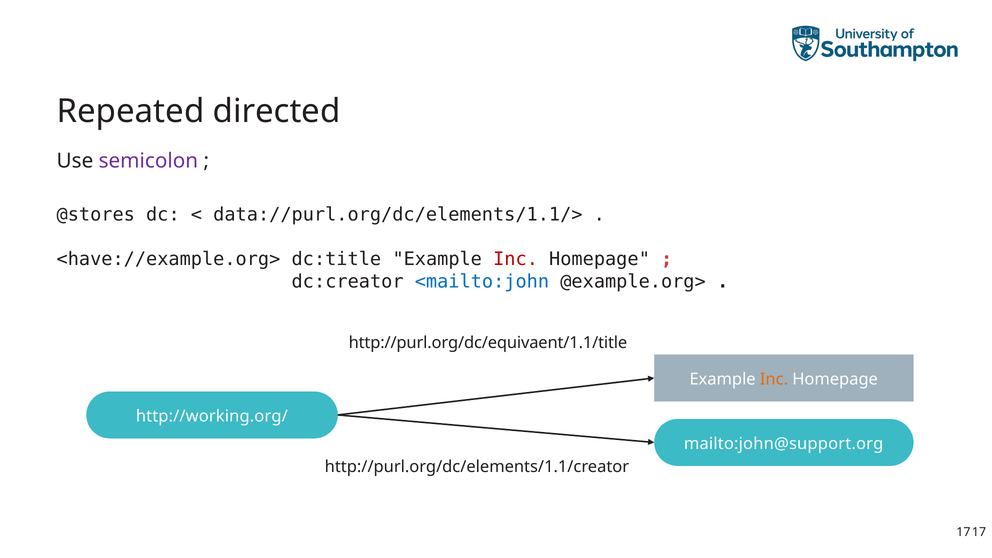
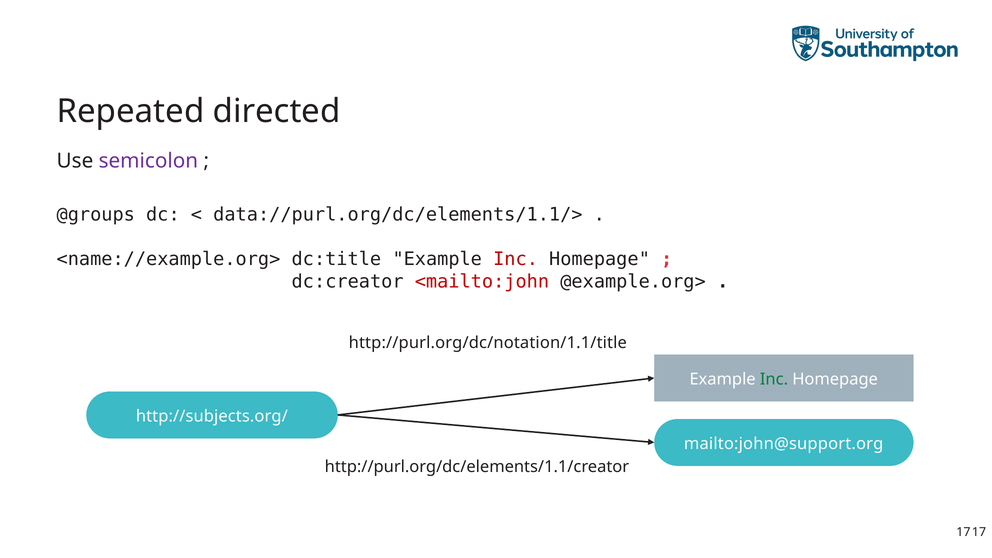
@stores: @stores -> @groups (96, 215)
<have://example.org>: <have://example.org> -> <name://example.org> (168, 259)
<mailto:john colour: blue -> red (482, 282)
http://purl.org/dc/equivaent/1.1/title: http://purl.org/dc/equivaent/1.1/title -> http://purl.org/dc/notation/1.1/title (488, 343)
Inc colour: orange -> green (774, 379)
http://working.org/: http://working.org/ -> http://subjects.org/ (212, 416)
